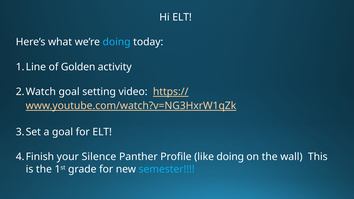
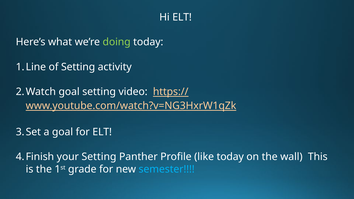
doing colour: light blue -> light green (117, 42)
of Golden: Golden -> Setting (78, 67)
your Silence: Silence -> Setting (99, 157)
like doing: doing -> today (230, 157)
